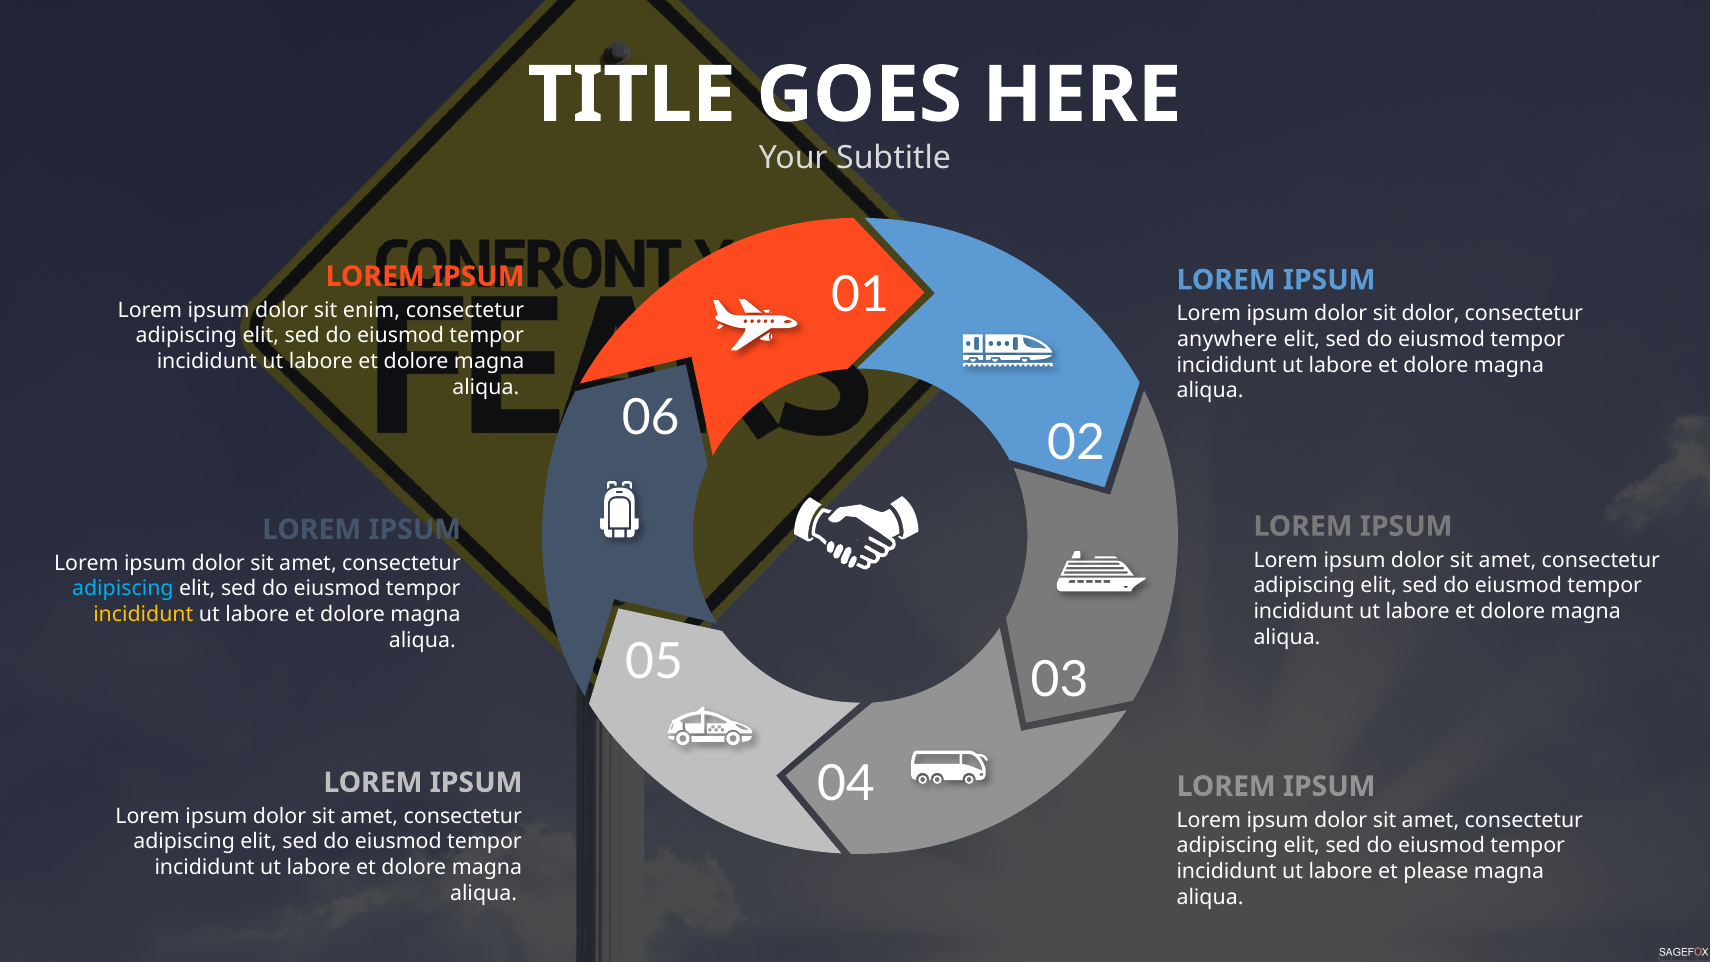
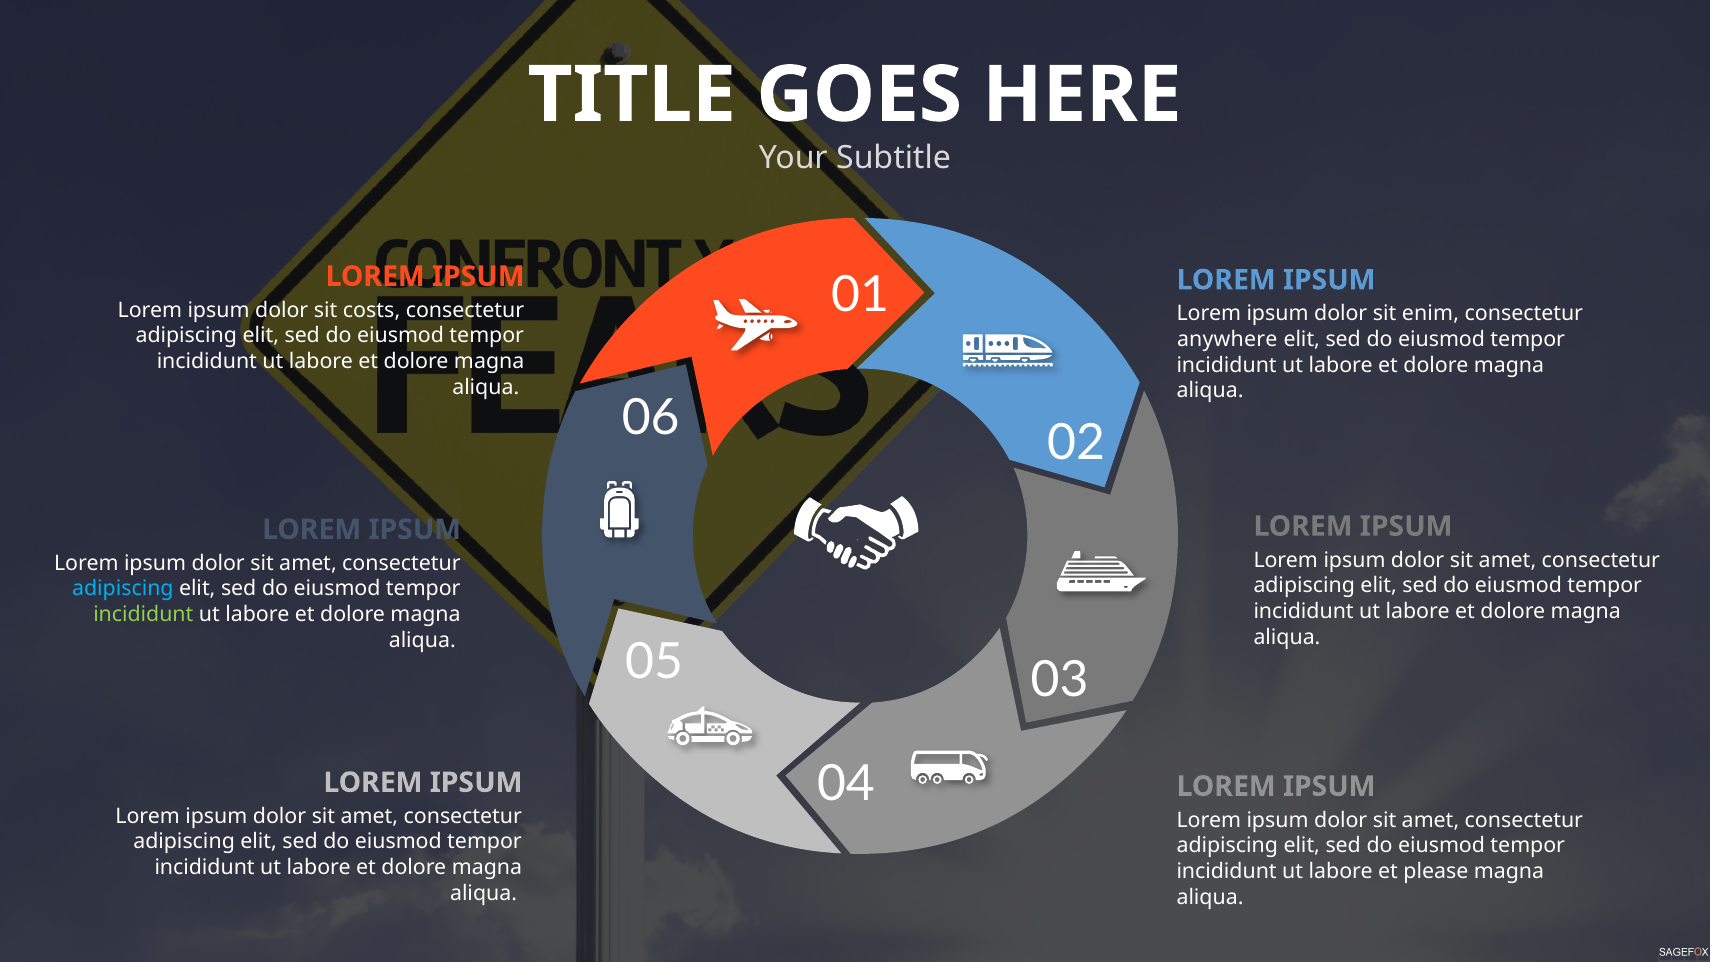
enim: enim -> costs (372, 310)
sit dolor: dolor -> enim (1430, 314)
incididunt colour: yellow -> light green (143, 615)
